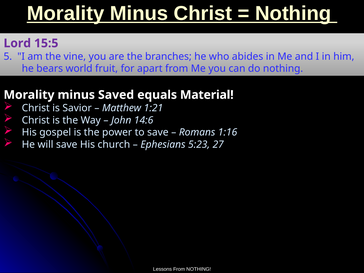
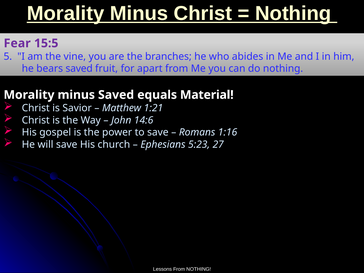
Lord: Lord -> Fear (17, 43)
bears world: world -> saved (79, 69)
